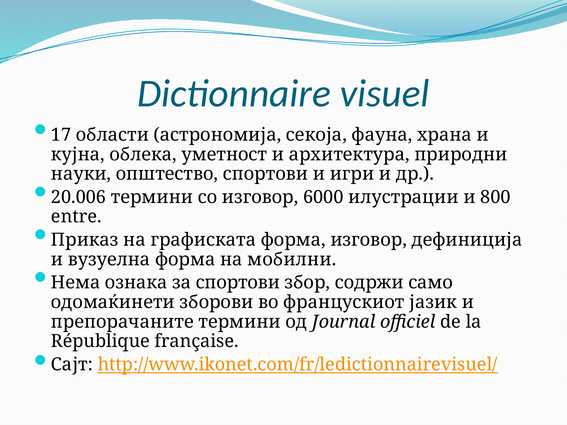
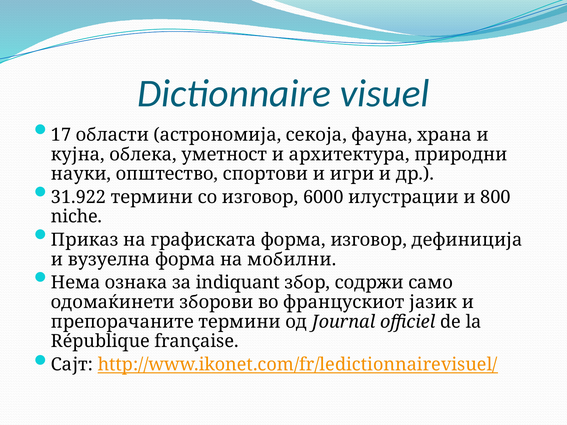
20.006: 20.006 -> 31.922 (79, 197)
entre: entre -> niche (77, 217)
за спортови: спортови -> indiquant (238, 283)
